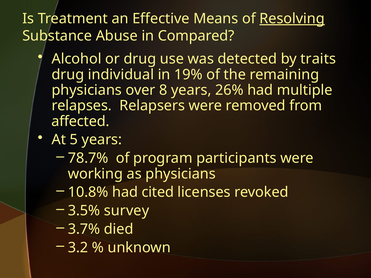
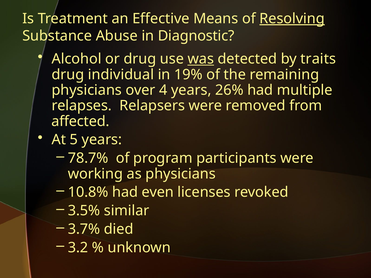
Compared: Compared -> Diagnostic (196, 36)
was underline: none -> present (201, 59)
8: 8 -> 4 (163, 90)
cited: cited -> even (158, 192)
survey: survey -> similar (127, 211)
